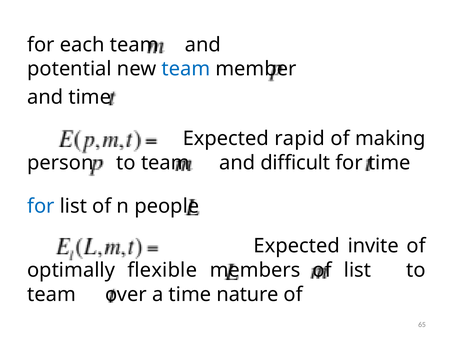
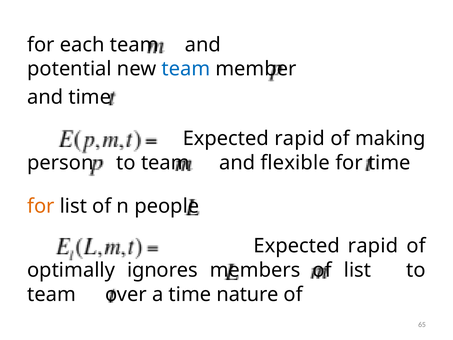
difficult: difficult -> flexible (295, 163)
for colour: blue -> orange (41, 206)
invite: invite -> rapid (373, 246)
flexible: flexible -> ignores (162, 270)
